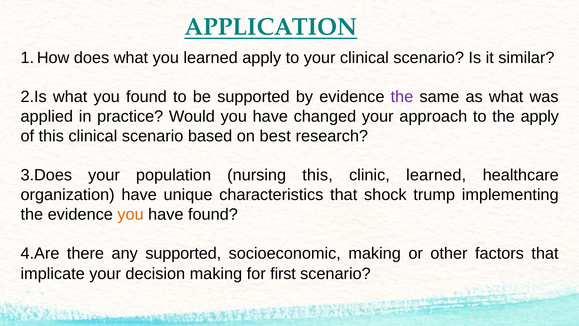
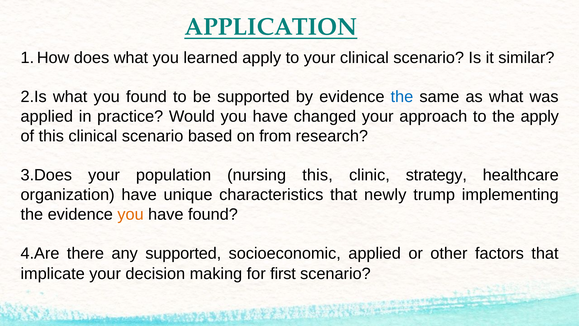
the colour: purple -> blue (402, 97)
best: best -> from (275, 136)
clinic learned: learned -> strategy (436, 175)
shock: shock -> newly (385, 195)
socioeconomic making: making -> applied (375, 253)
